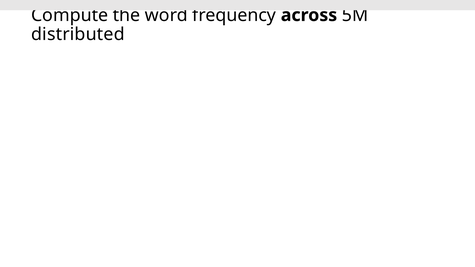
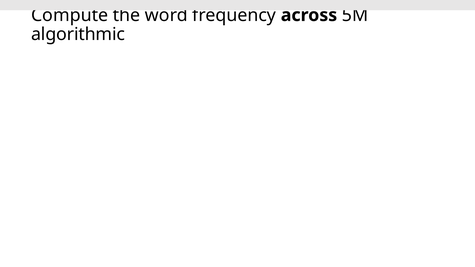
distributed: distributed -> algorithmic (78, 34)
